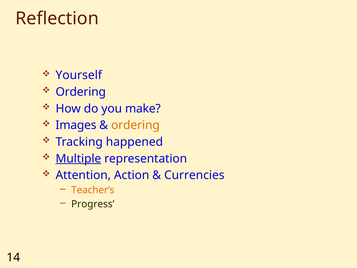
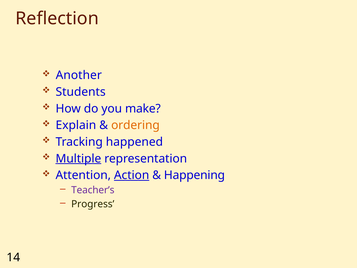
Yourself: Yourself -> Another (79, 75)
Ordering: Ordering -> Students (81, 92)
Images: Images -> Explain (76, 125)
Action underline: none -> present (132, 175)
Currencies: Currencies -> Happening (194, 175)
Teacher’s colour: orange -> purple (93, 190)
